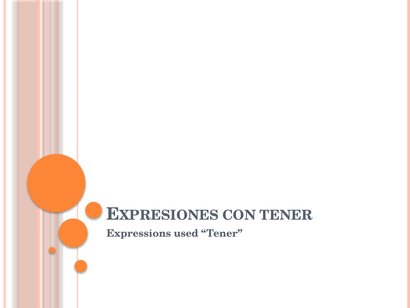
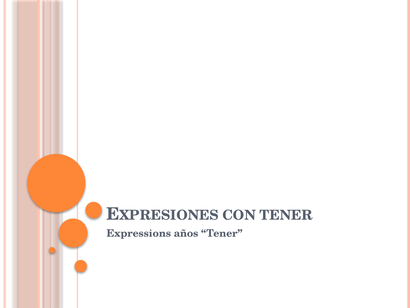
used: used -> años (186, 233)
